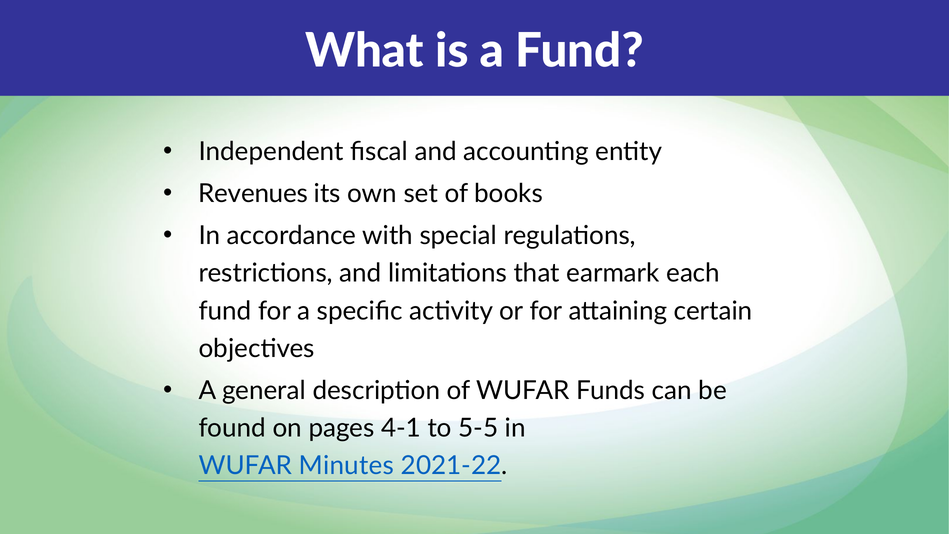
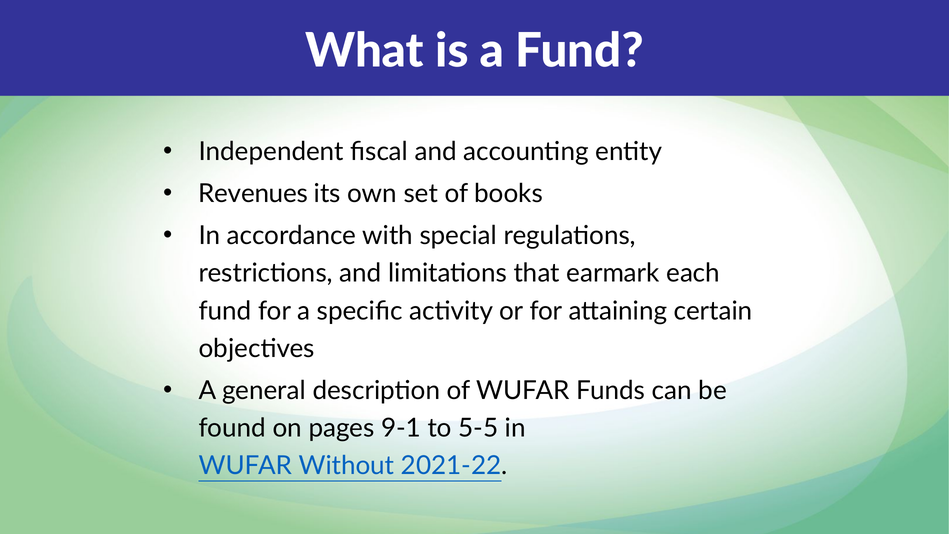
4-1: 4-1 -> 9-1 (401, 428)
Minutes: Minutes -> Without (346, 466)
